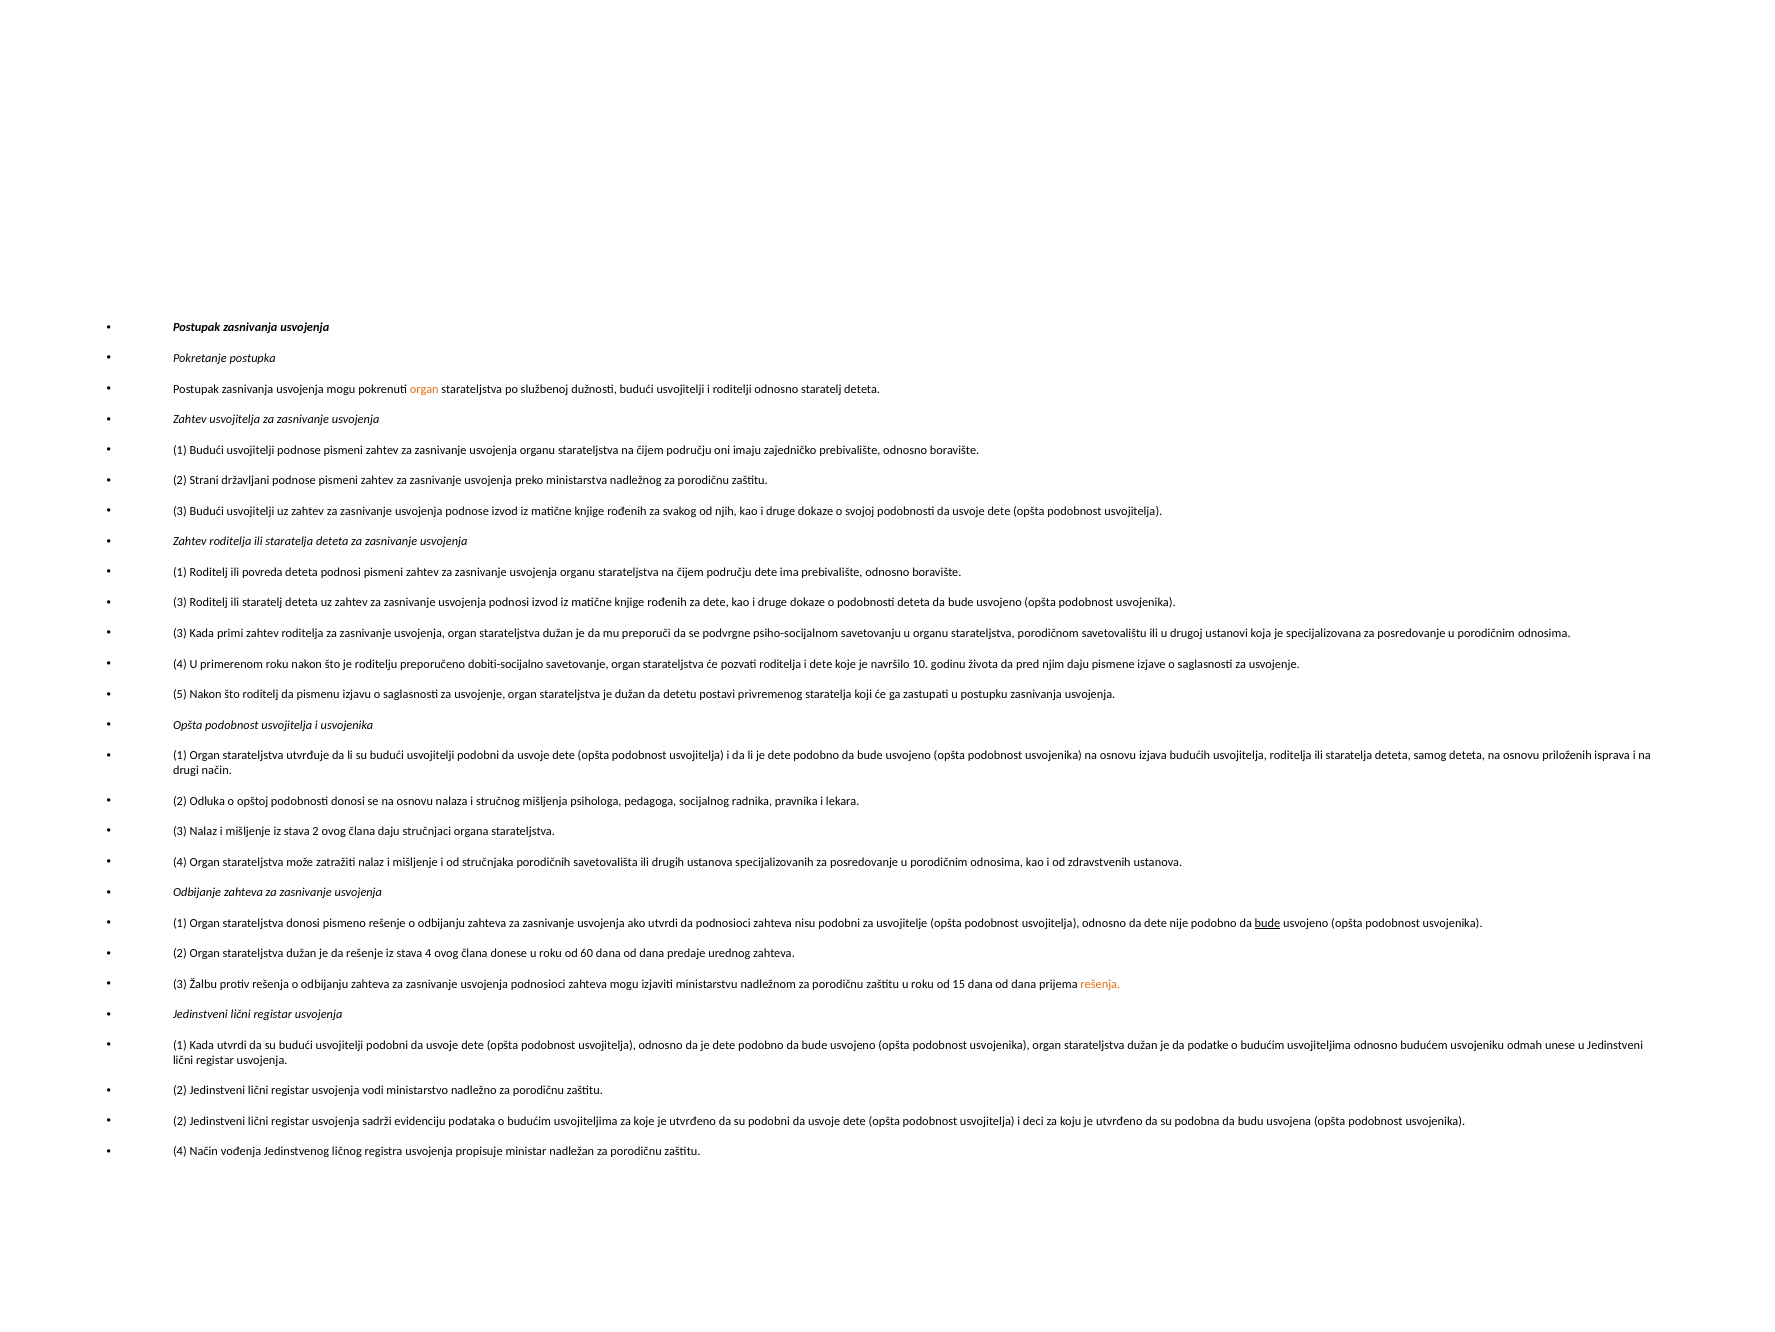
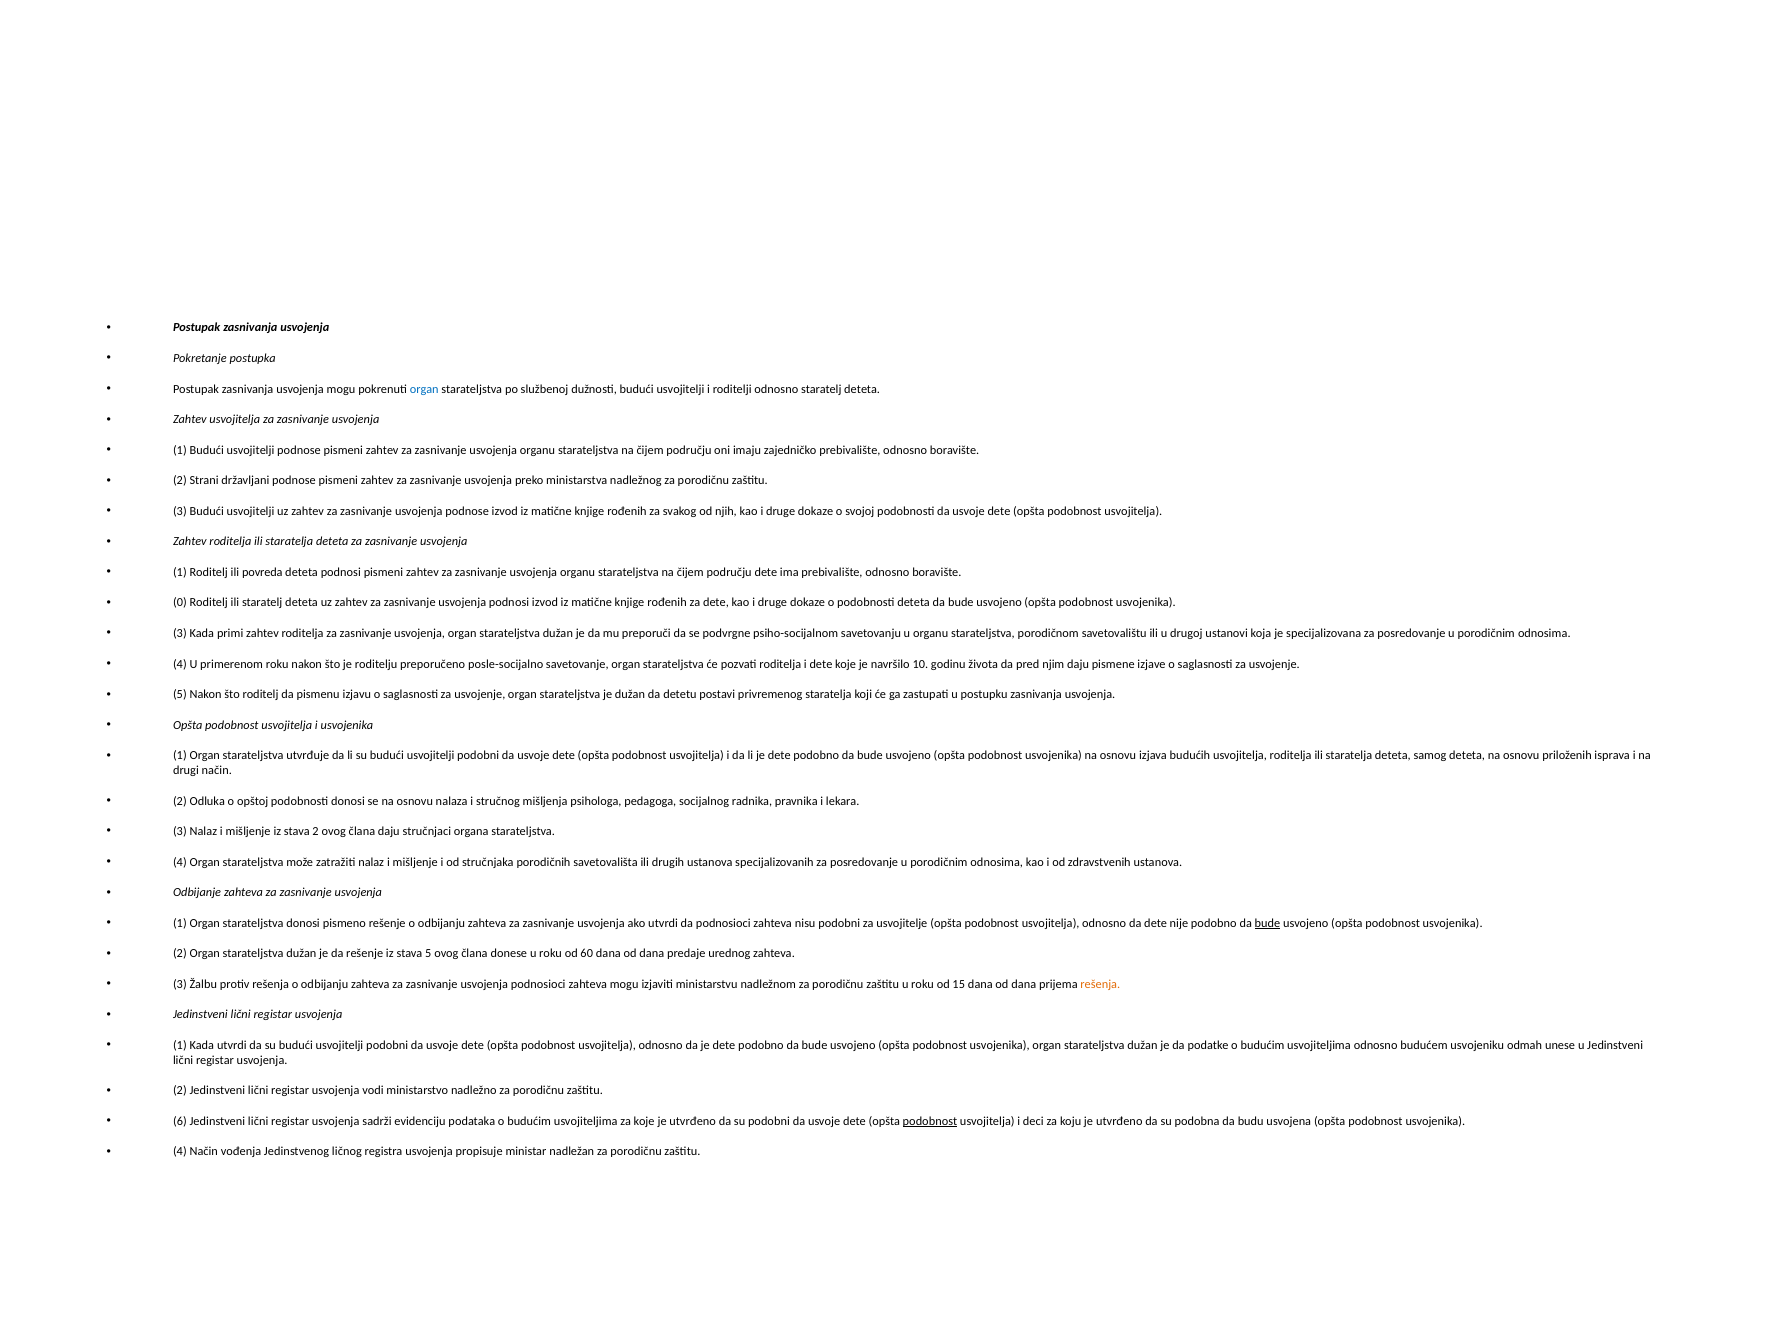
organ colour: orange -> blue (424, 389)
3: 3 -> 0 (180, 603)
dobiti-socijalno: dobiti-socijalno -> posle-socijalno (506, 664)
stava 4: 4 -> 5 (428, 953)
2: 2 -> 6 (180, 1121)
podobnost underline: none -> present (930, 1121)
